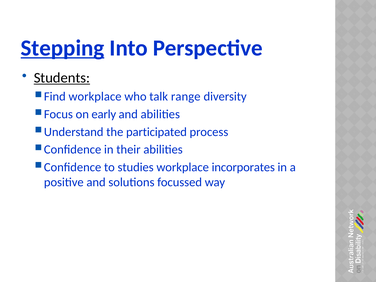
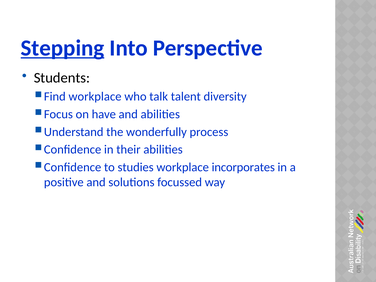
Students underline: present -> none (62, 78)
range: range -> talent (186, 97)
early: early -> have (104, 114)
participated: participated -> wonderfully (156, 132)
